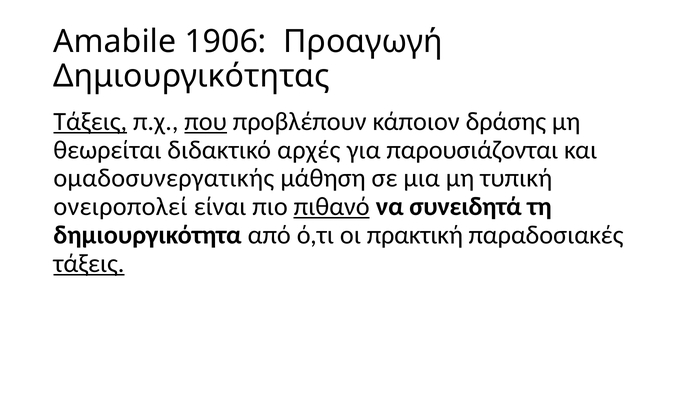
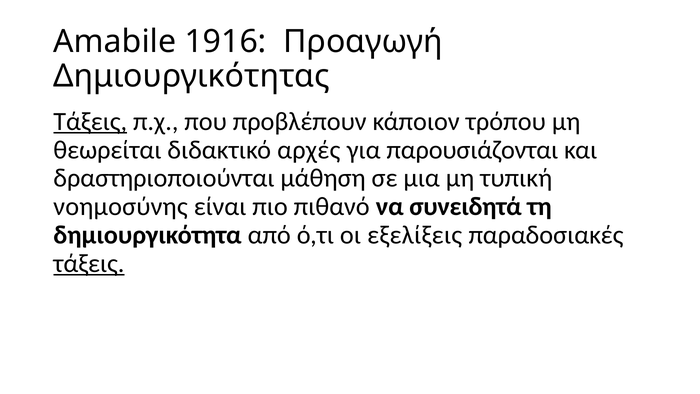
1906: 1906 -> 1916 (226, 41)
που underline: present -> none (206, 121)
δράσης: δράσης -> τρόπου (506, 121)
ομαδοσυνεργατικής: ομαδοσυνεργατικής -> δραστηριοποιούνται (164, 178)
ονειροπολεί: ονειροπολεί -> νοημοσύνης (121, 207)
πιθανό underline: present -> none (332, 207)
πρακτική: πρακτική -> εξελίξεις (415, 235)
